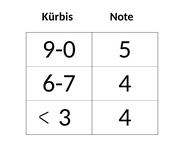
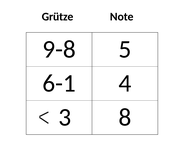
Kürbis: Kürbis -> Grütze (58, 17)
9-0: 9-0 -> 9-8 (59, 49)
6-7: 6-7 -> 6-1 (59, 83)
3 4: 4 -> 8 (125, 117)
